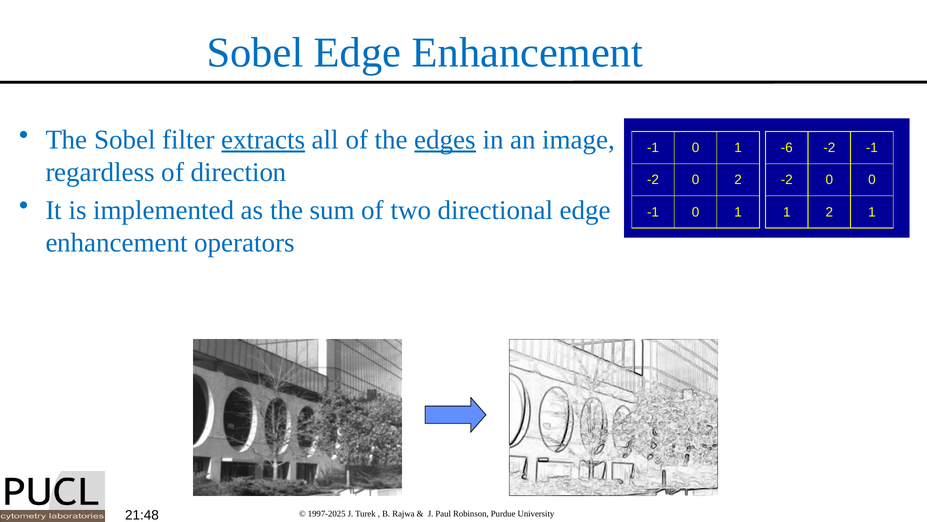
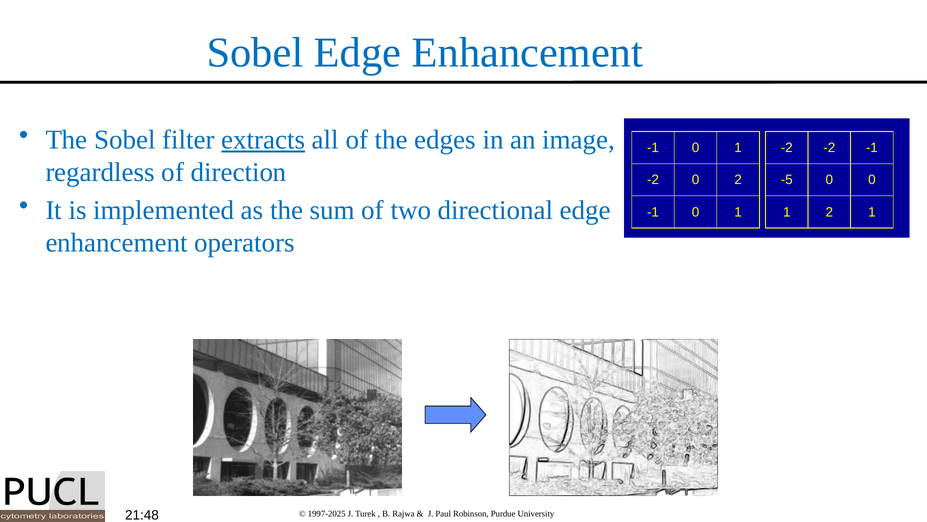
edges underline: present -> none (445, 140)
-6: -6 -> -2 (787, 148)
-2: -2 -> -5 (787, 180)
